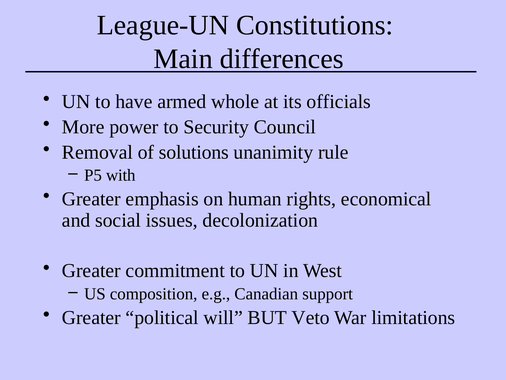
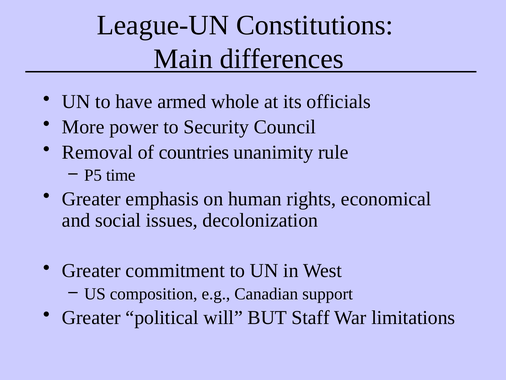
solutions: solutions -> countries (194, 152)
with: with -> time (121, 175)
Veto: Veto -> Staff (311, 317)
